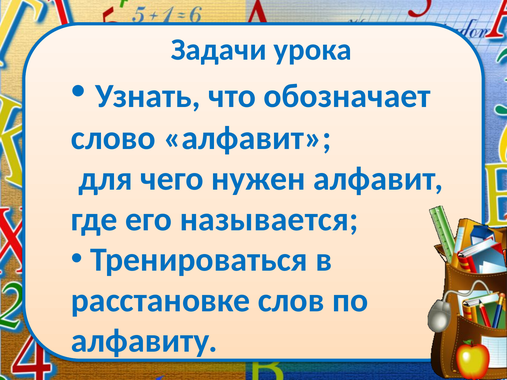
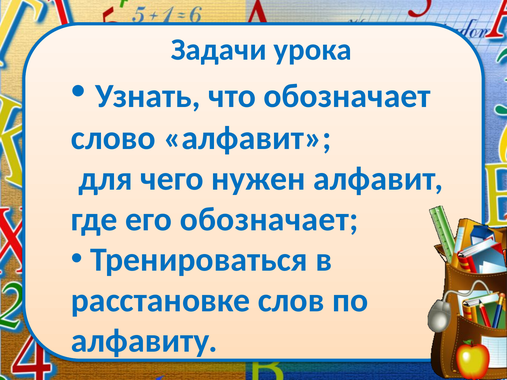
его называется: называется -> обозначает (269, 219)
